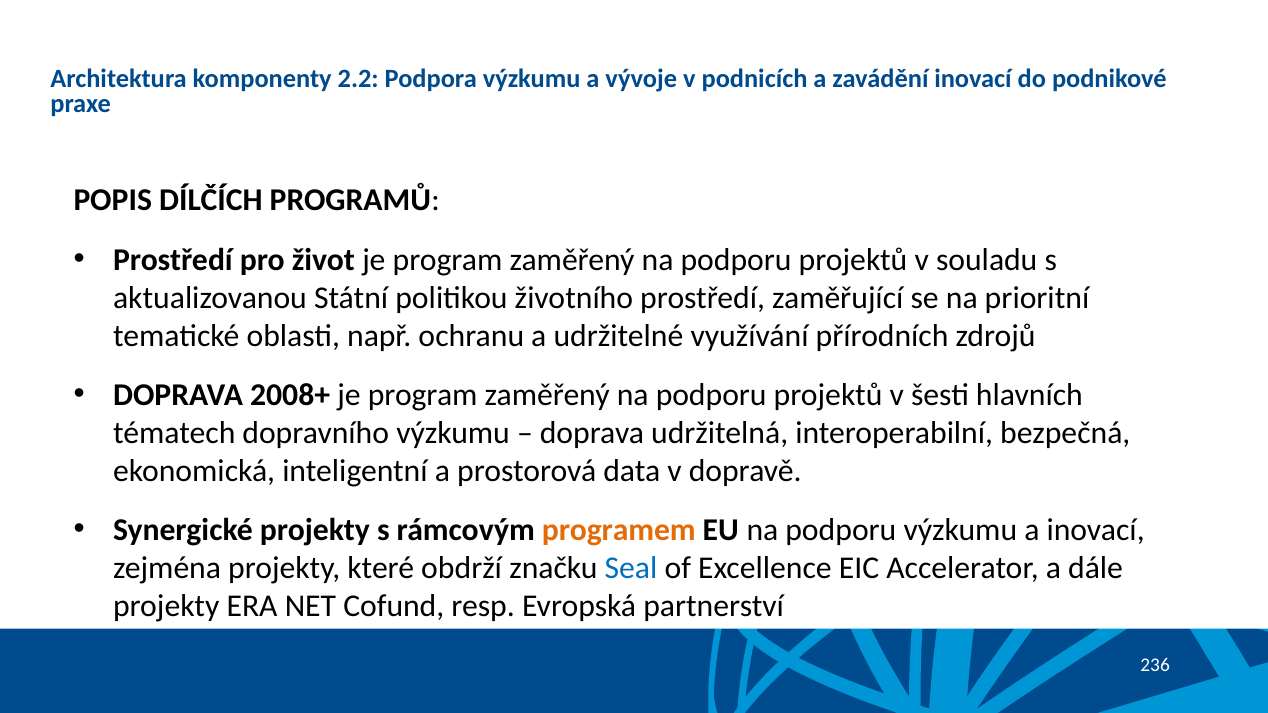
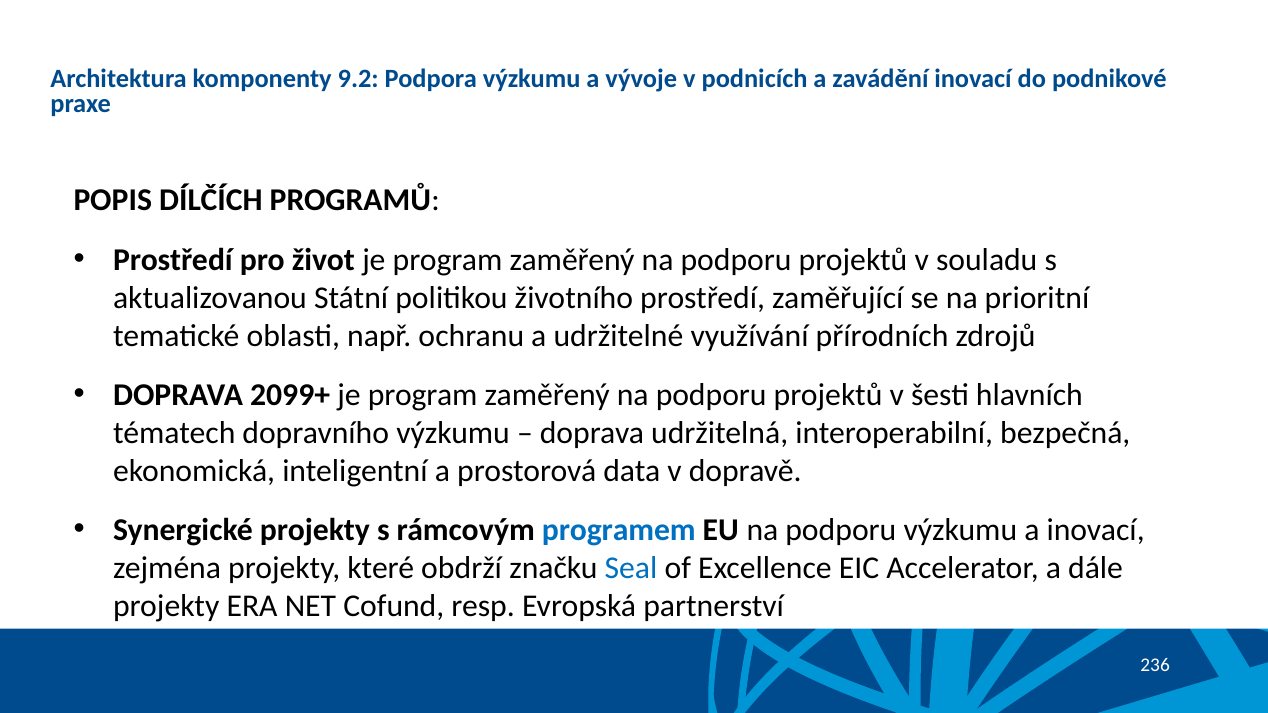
2.2: 2.2 -> 9.2 (358, 79)
2008+: 2008+ -> 2099+ (290, 395)
programem colour: orange -> blue (619, 530)
